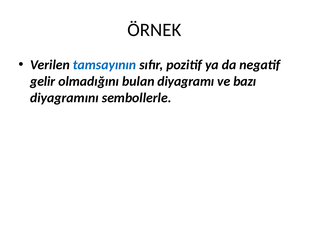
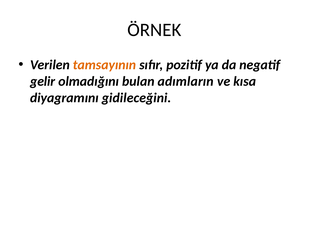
tamsayının colour: blue -> orange (105, 65)
diyagramı: diyagramı -> adımların (186, 81)
bazı: bazı -> kısa (245, 81)
sembollerle: sembollerle -> gidileceğini (137, 98)
